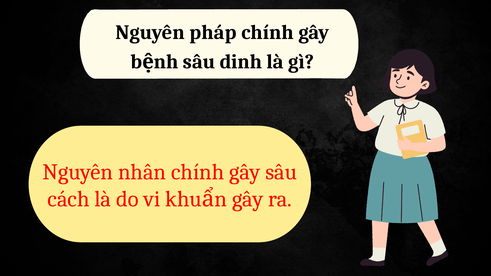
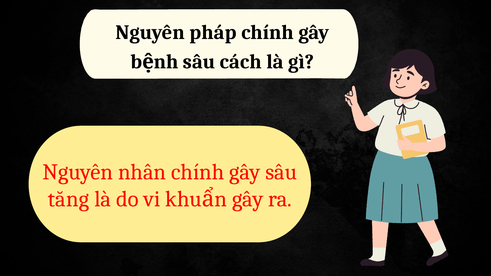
dinh: dinh -> cách (241, 62)
cách: cách -> tăng (68, 199)
